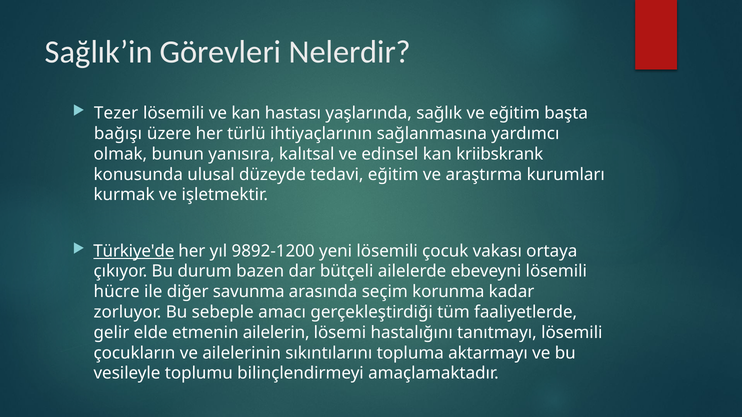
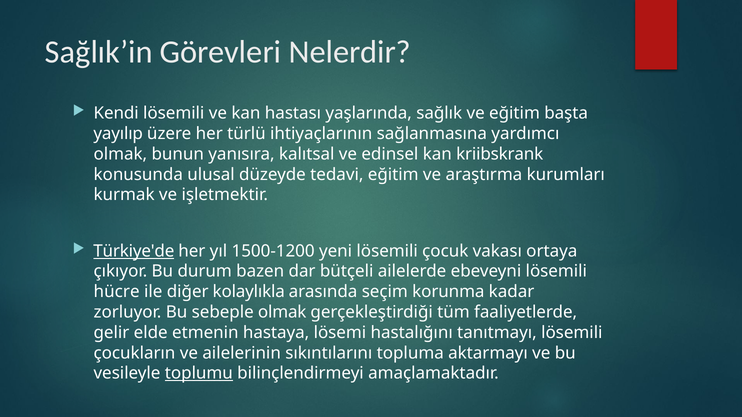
Tezer: Tezer -> Kendi (116, 113)
bağışı: bağışı -> yayılıp (118, 134)
9892-1200: 9892-1200 -> 1500-1200 (273, 251)
savunma: savunma -> kolaylıkla (249, 292)
sebeple amacı: amacı -> olmak (282, 312)
ailelerin: ailelerin -> hastaya (276, 333)
toplumu underline: none -> present (199, 374)
